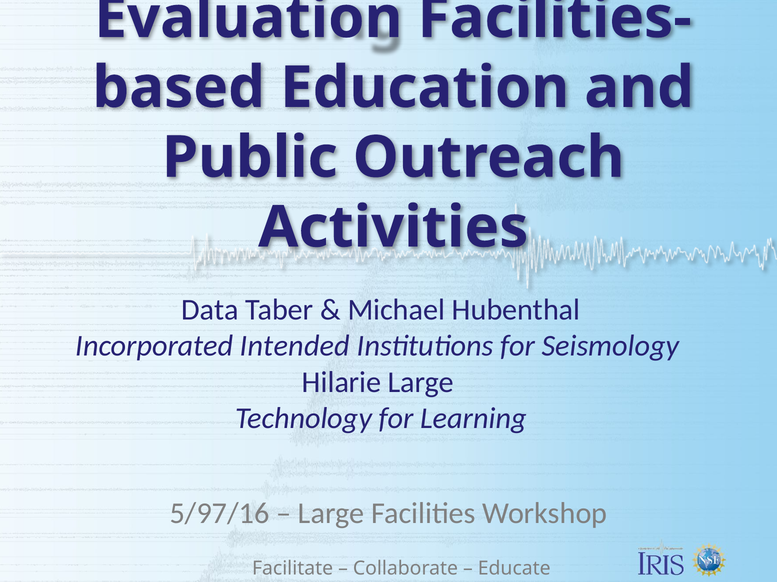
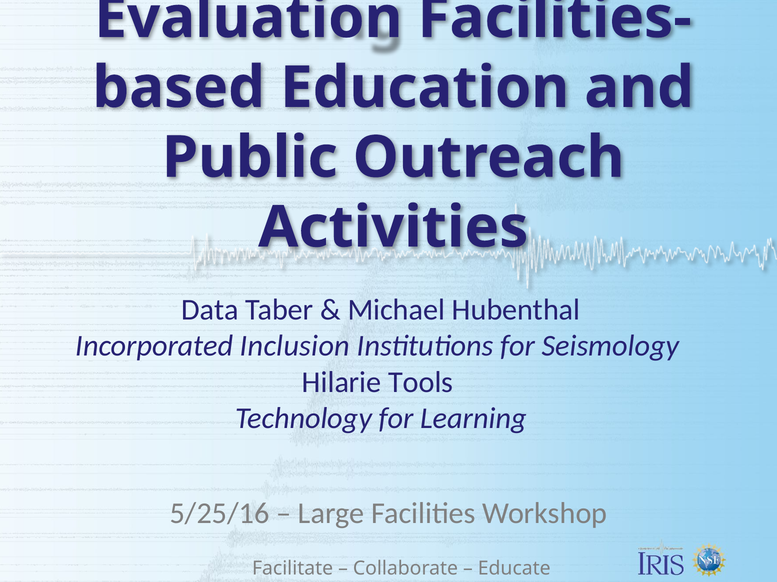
Intended: Intended -> Inclusion (295, 346)
Hilarie Large: Large -> Tools (421, 383)
5/97/16: 5/97/16 -> 5/25/16 (219, 514)
